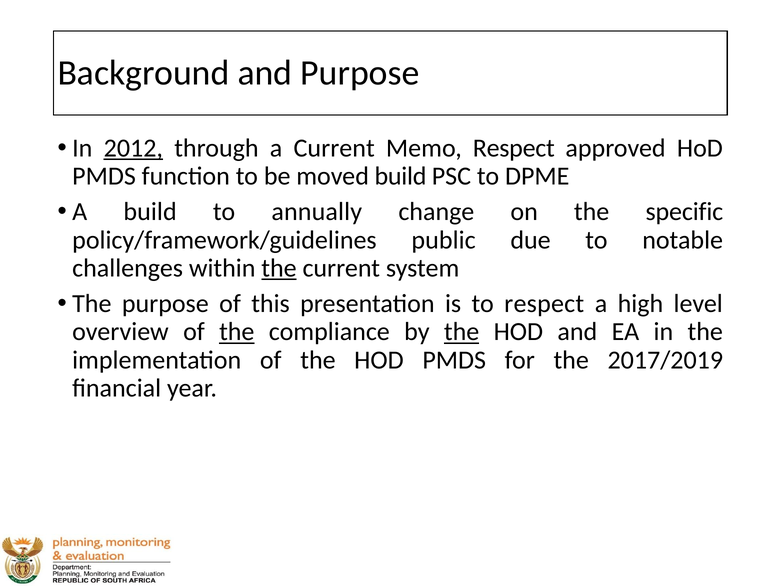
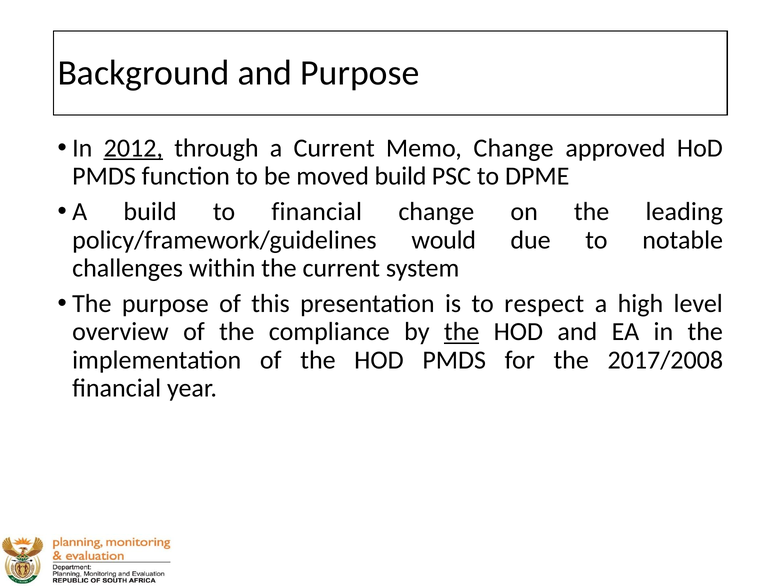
Memo Respect: Respect -> Change (514, 148)
to annually: annually -> financial (317, 212)
specific: specific -> leading (684, 212)
public: public -> would (444, 240)
the underline: present -> none (279, 268)
the underline: present -> none (237, 332)
2017/2019: 2017/2019 -> 2017/2008 (665, 360)
